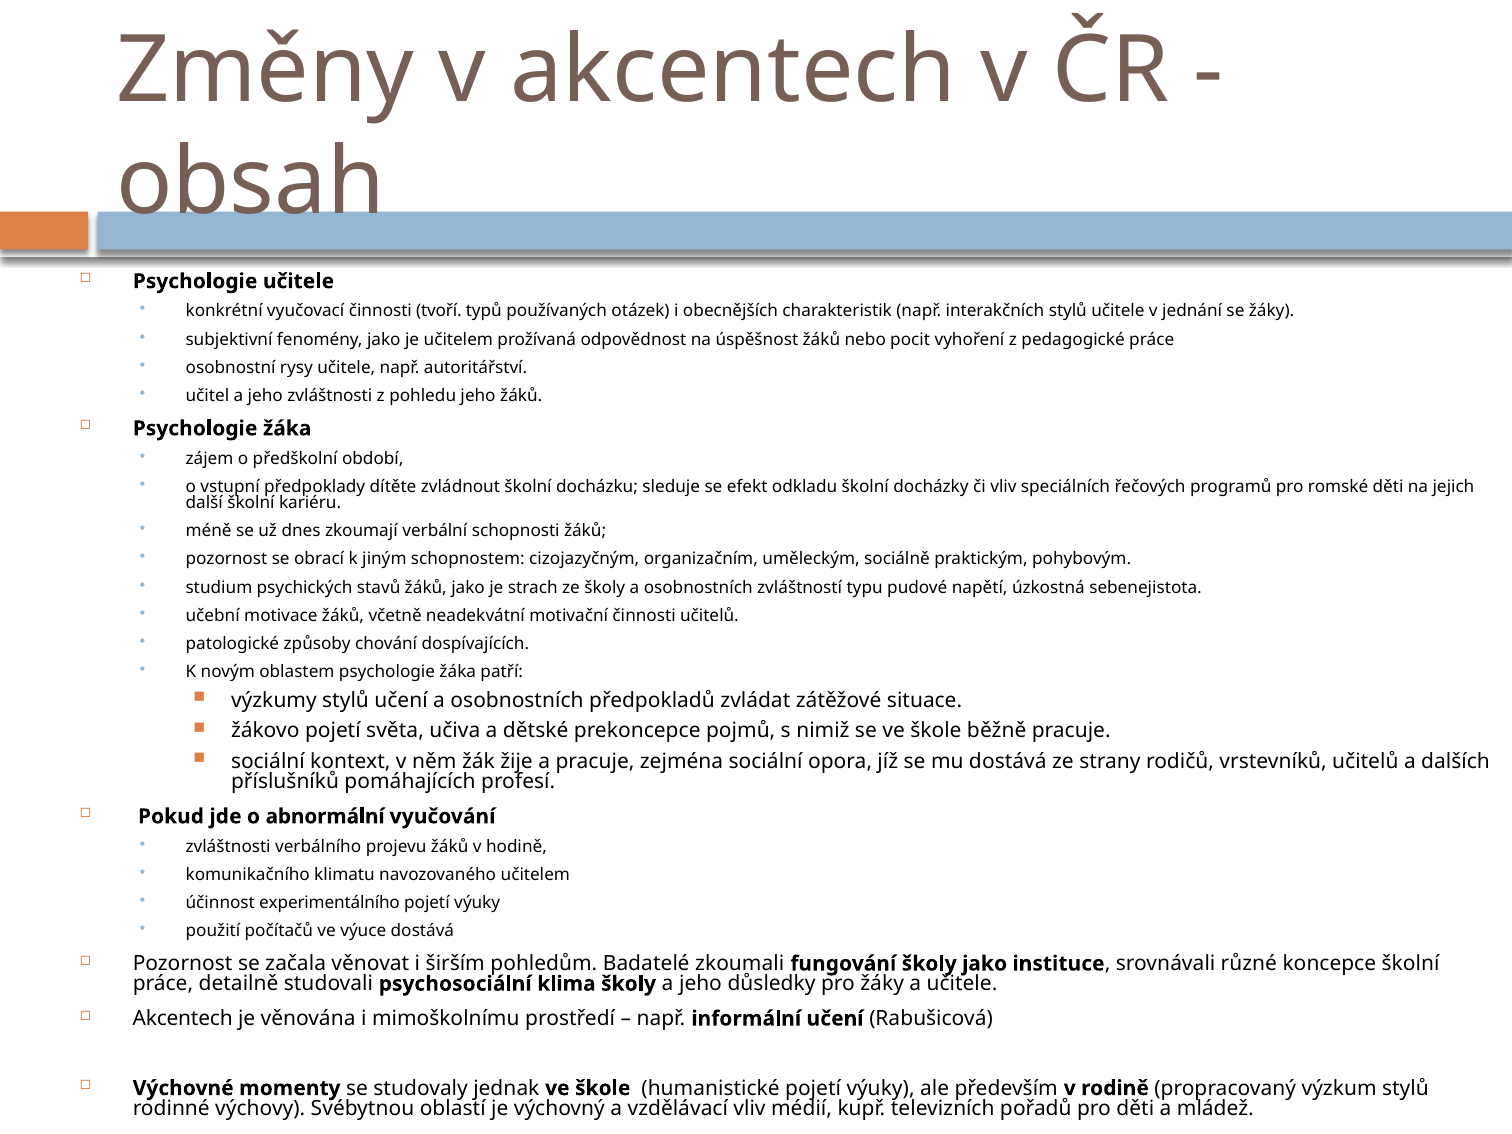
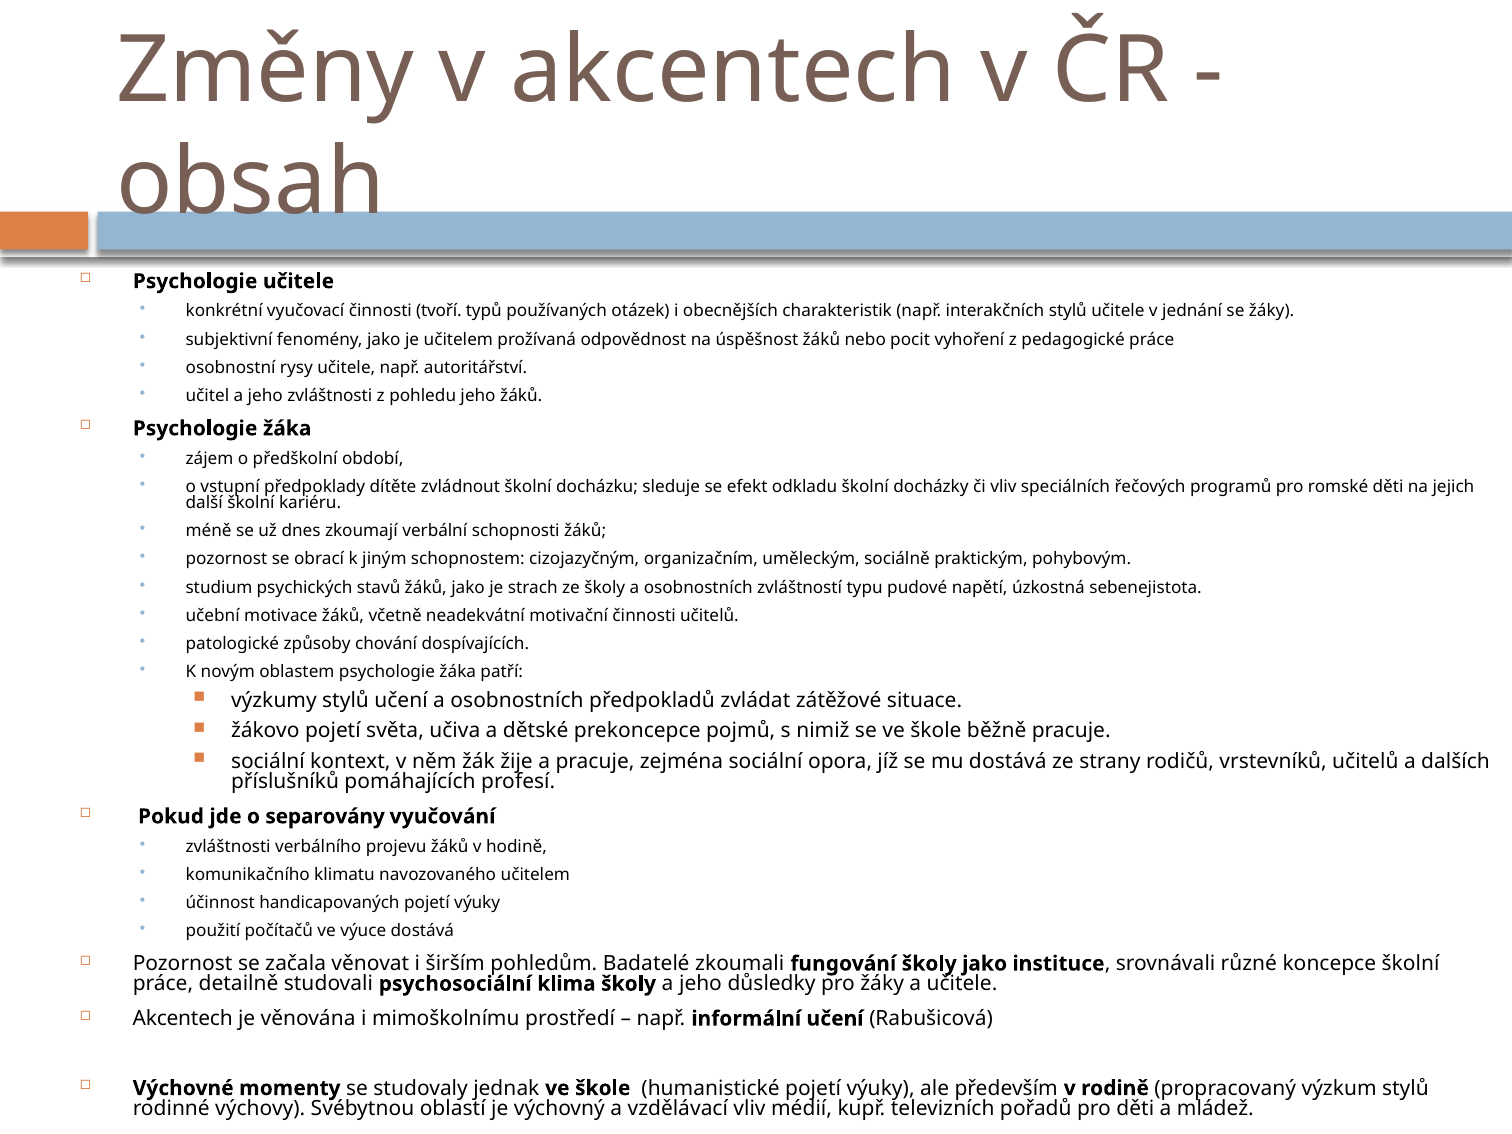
abnormální: abnormální -> separovány (325, 816)
experimentálního: experimentálního -> handicapovaných (329, 903)
